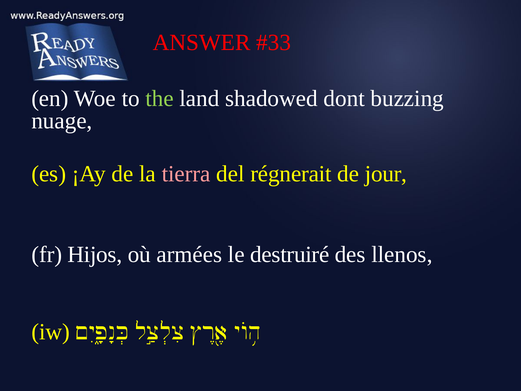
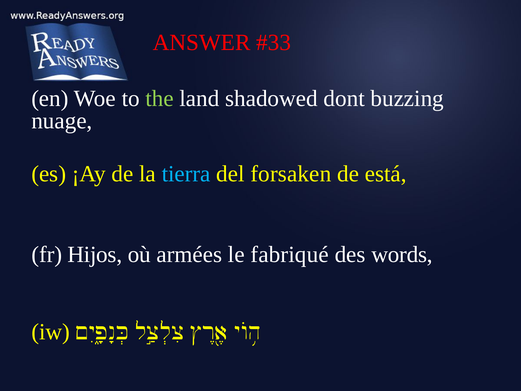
tierra colour: pink -> light blue (186, 174)
régnerait: régnerait -> forsaken (291, 174)
jour: jour -> está (386, 174)
destruiré: destruiré -> fabriqué (290, 254)
llenos: llenos -> words (402, 254)
